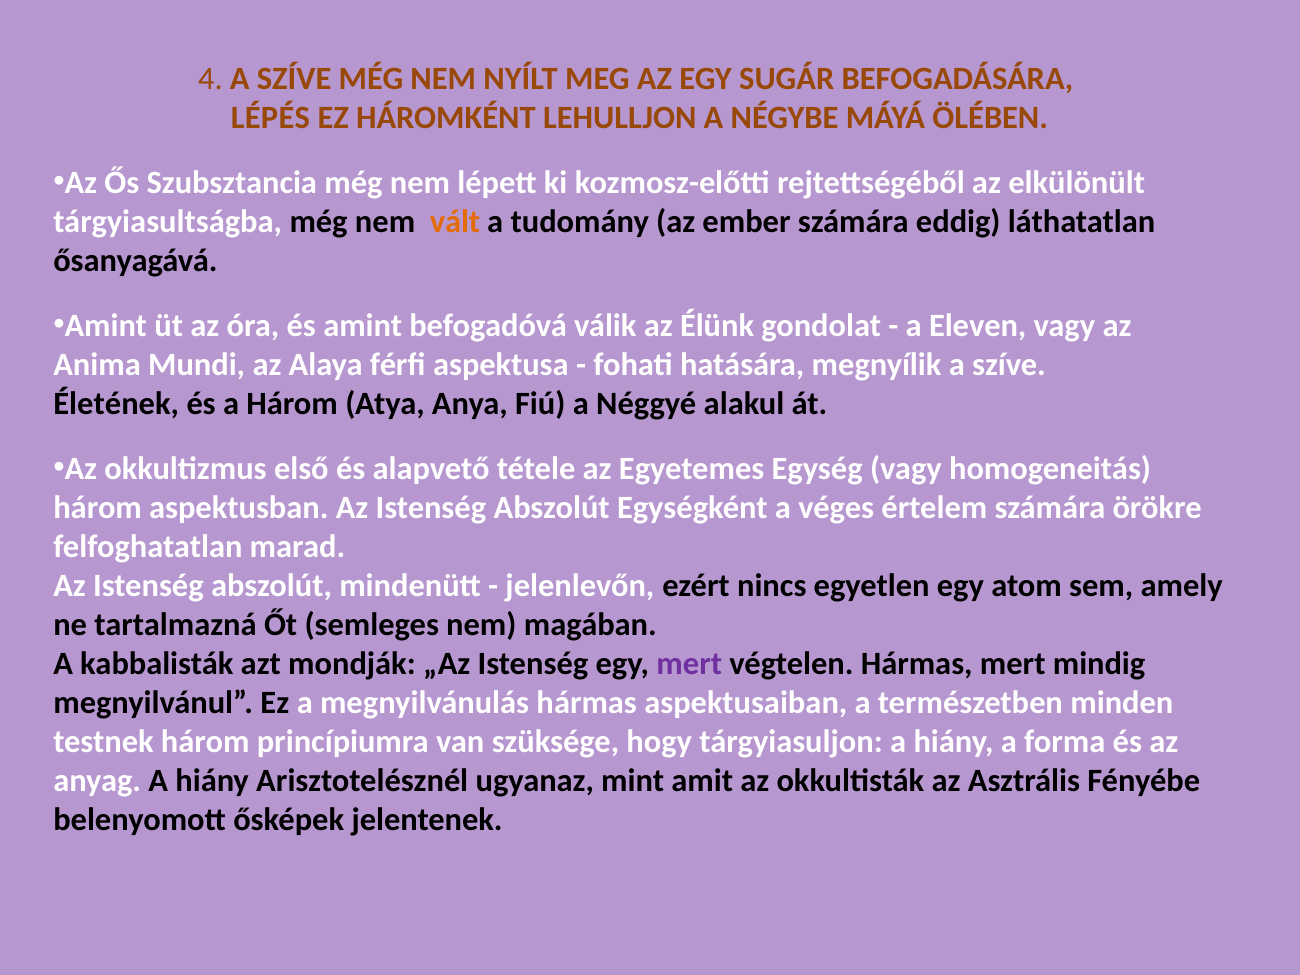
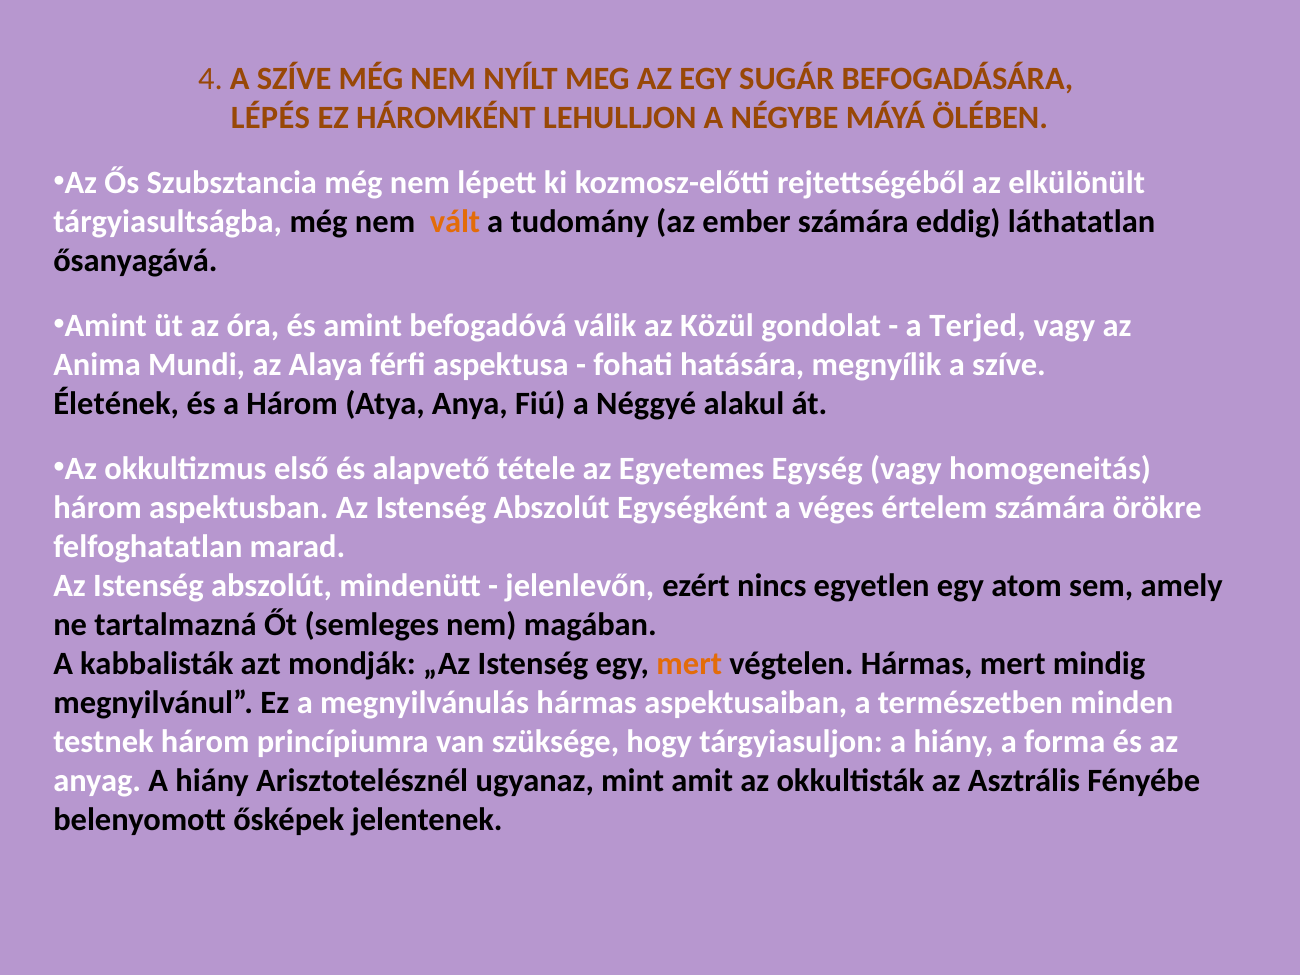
Élünk: Élünk -> Közül (717, 326)
Eleven: Eleven -> Terjed (977, 326)
mert colour: purple -> orange (689, 664)
